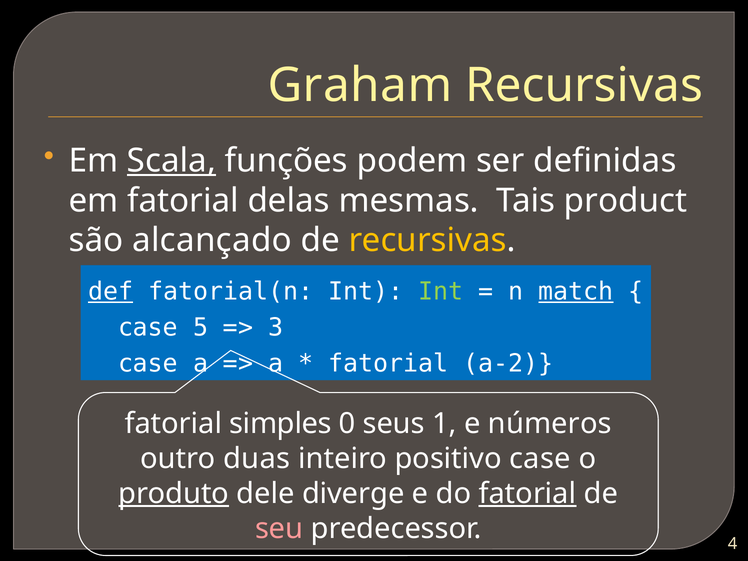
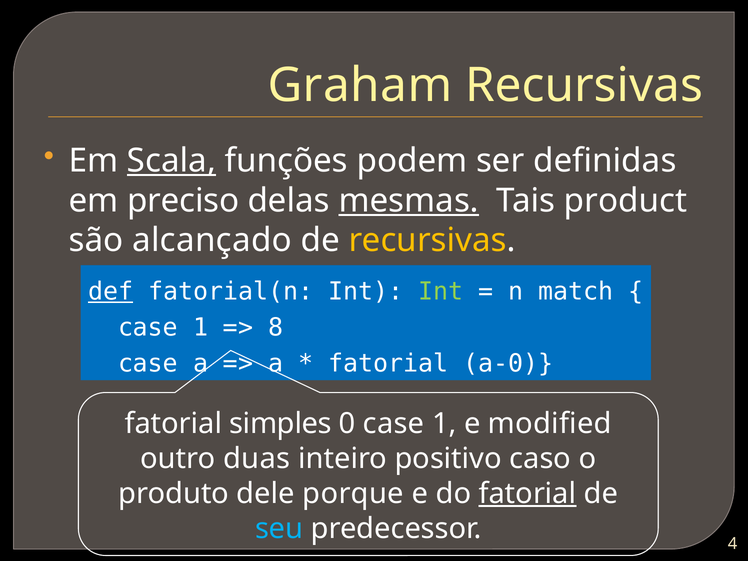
em fatorial: fatorial -> preciso (183, 201)
mesmas underline: none -> present (409, 201)
match underline: present -> none (576, 292)
5: 5 -> 1 (201, 327)
3: 3 -> 8 (276, 327)
a-2: a-2 -> a-0 (508, 363)
0 seus: seus -> case (394, 424)
números: números -> modified (550, 424)
positivo case: case -> caso (540, 459)
produto underline: present -> none (174, 493)
diverge: diverge -> porque (353, 493)
seu colour: pink -> light blue (279, 528)
